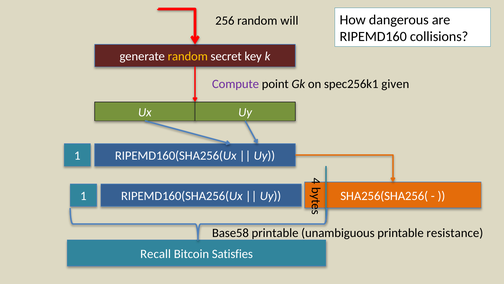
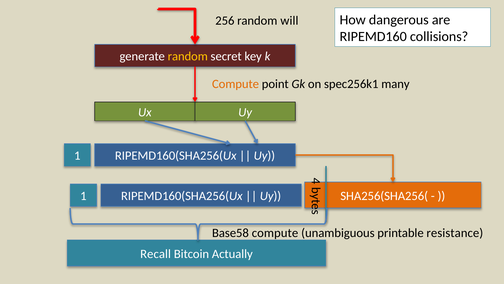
Compute colour: purple -> orange (236, 84)
given: given -> many (395, 84)
Base58 printable: printable -> compute (275, 232)
Satisfies: Satisfies -> Actually (232, 253)
